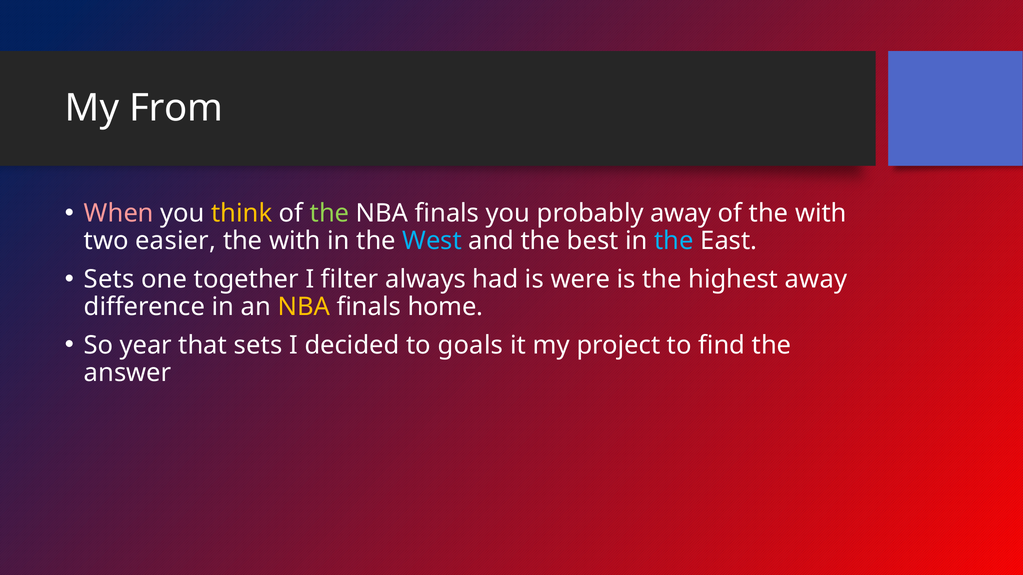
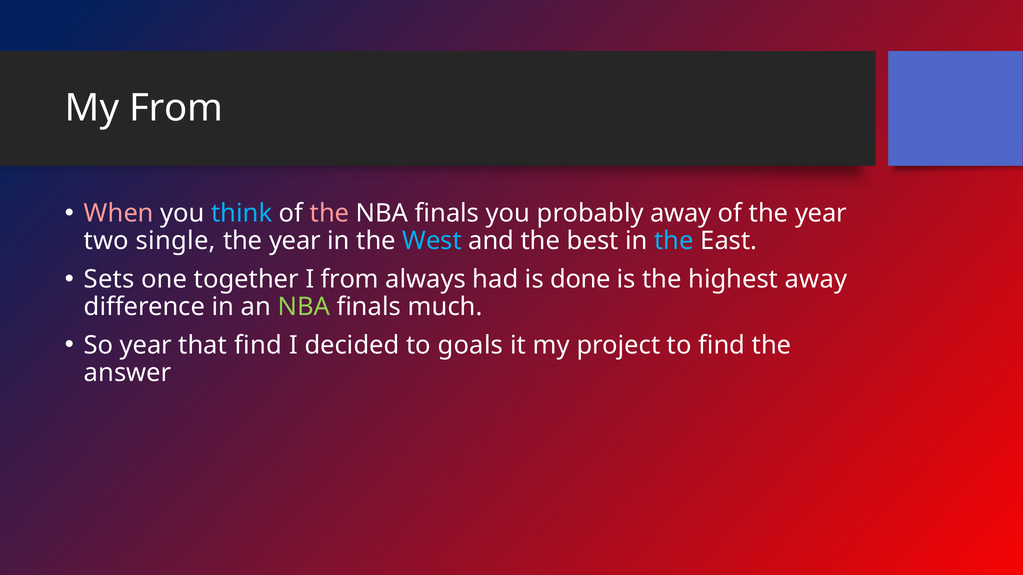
think colour: yellow -> light blue (242, 214)
the colour: light green -> pink (330, 214)
of the with: with -> year (821, 214)
easier: easier -> single (176, 241)
with: with -> year (295, 241)
I filter: filter -> from (350, 279)
were: were -> done (580, 279)
NBA colour: yellow -> light green (304, 307)
home: home -> much (445, 307)
that sets: sets -> find (258, 345)
